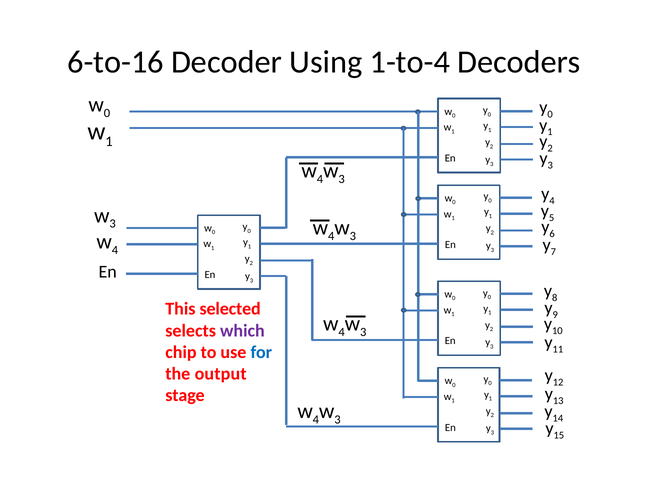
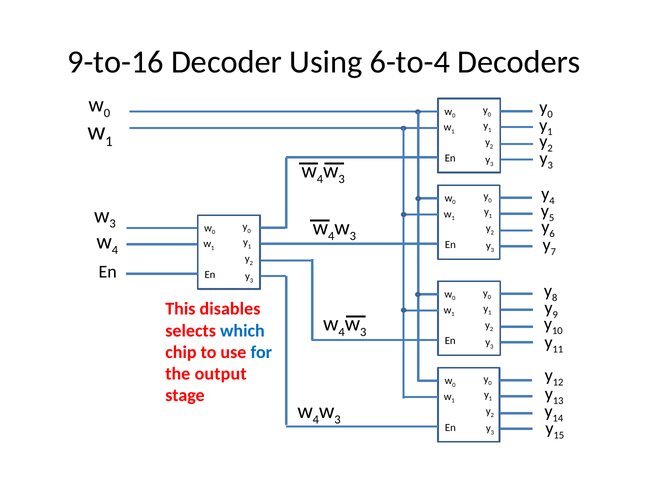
6-to-16: 6-to-16 -> 9-to-16 (116, 62)
1-to-4: 1-to-4 -> 6-to-4 (410, 62)
selected: selected -> disables (230, 309)
which colour: purple -> blue (242, 331)
